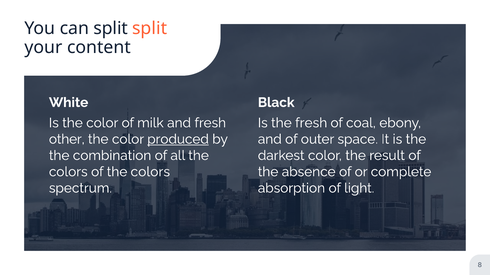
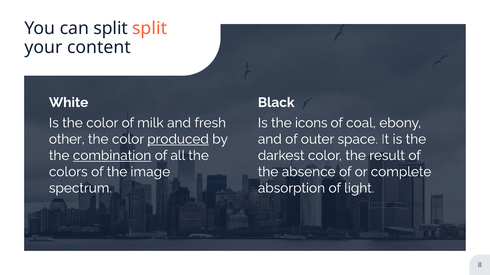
the fresh: fresh -> icons (311, 123)
combination underline: none -> present (112, 156)
of the colors: colors -> image (150, 172)
